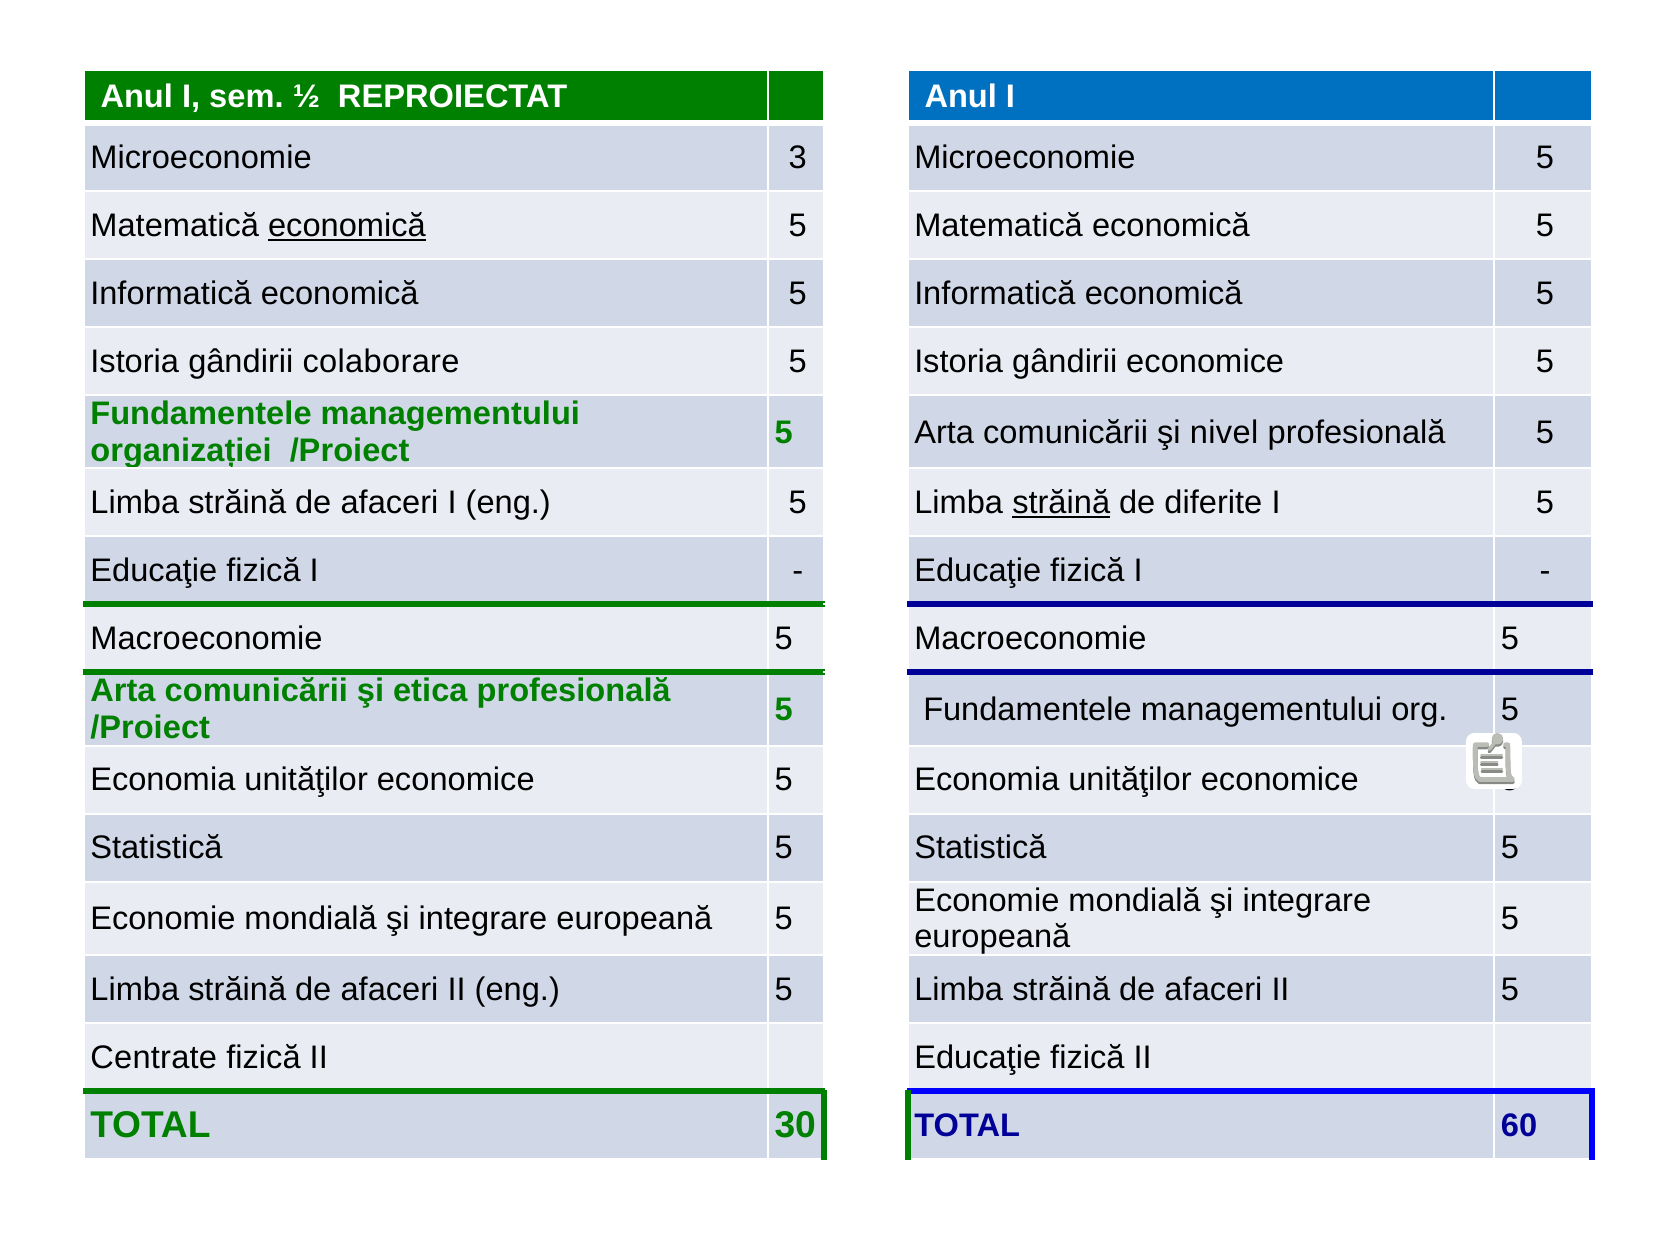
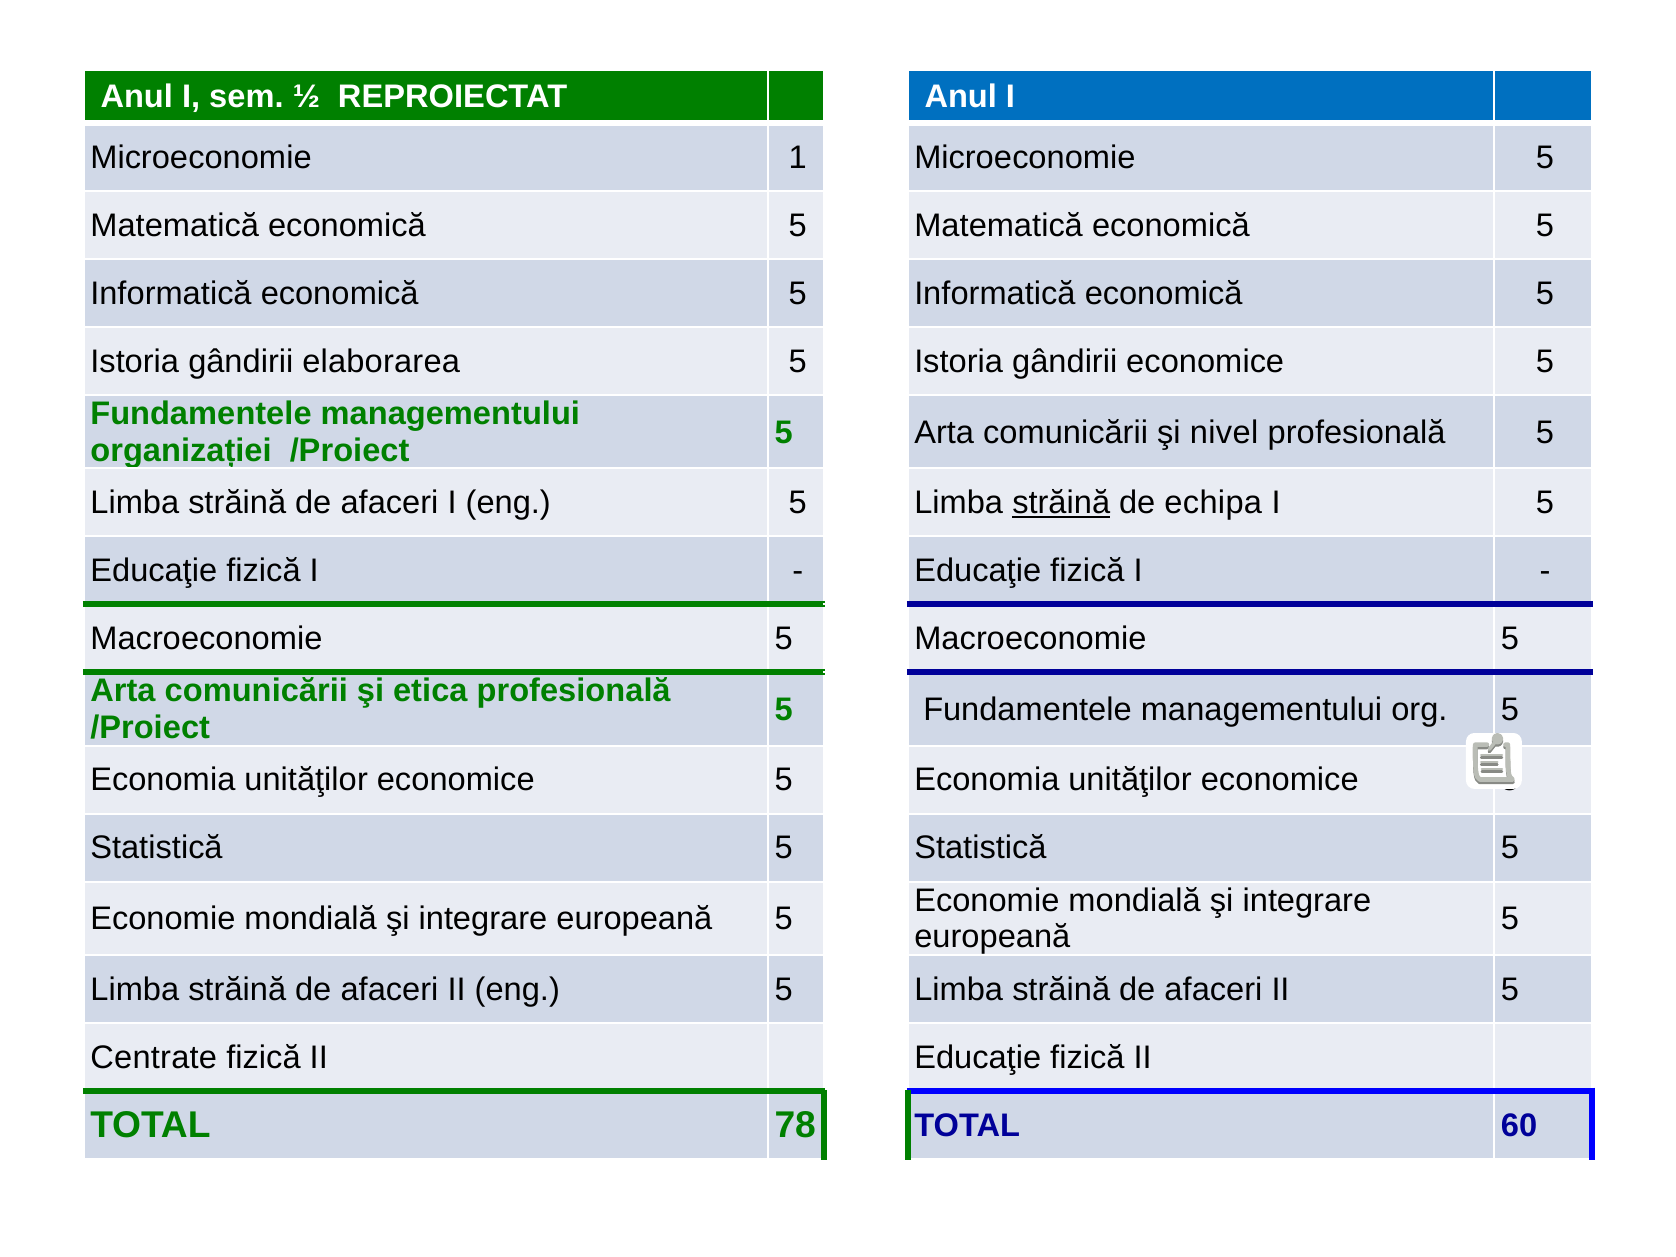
3: 3 -> 1 (798, 158)
economică underline: present -> none (347, 226)
colaborare: colaborare -> elaborarea (381, 362)
diferite: diferite -> echipa (1213, 503)
30: 30 -> 78 (795, 1125)
